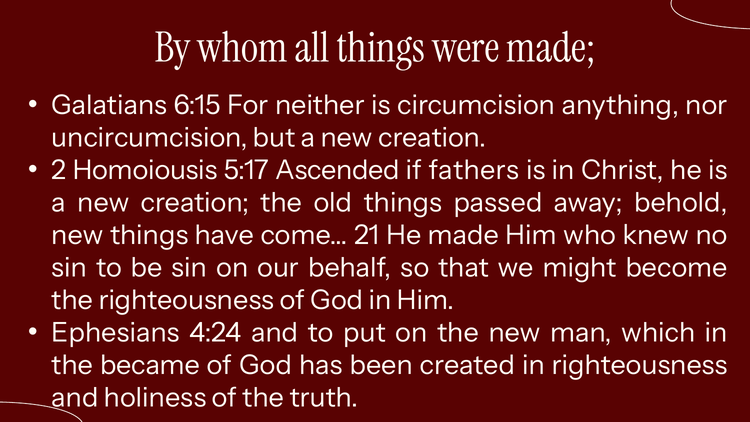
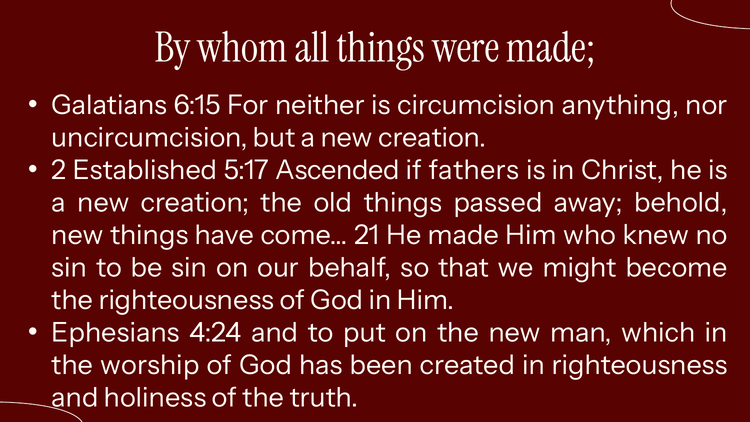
Homoiousis: Homoiousis -> Established (145, 170)
became: became -> worship (150, 365)
